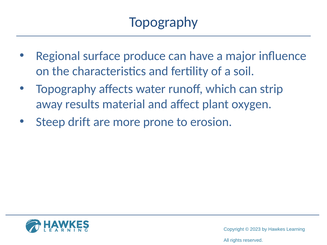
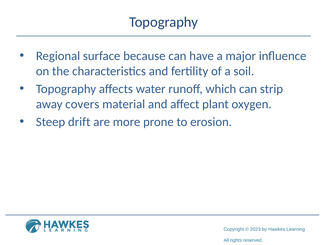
produce: produce -> because (144, 56)
results: results -> covers (82, 104)
